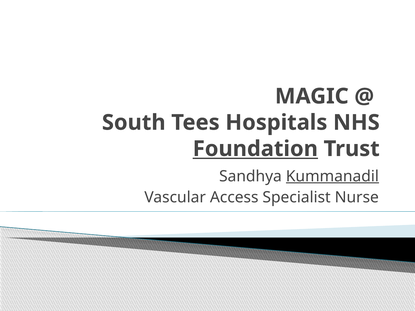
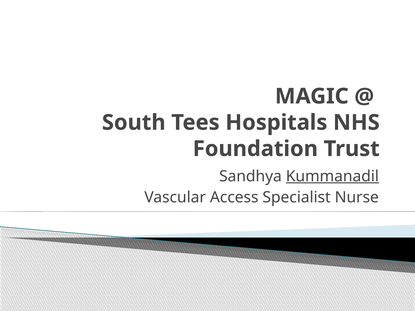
Foundation underline: present -> none (255, 149)
